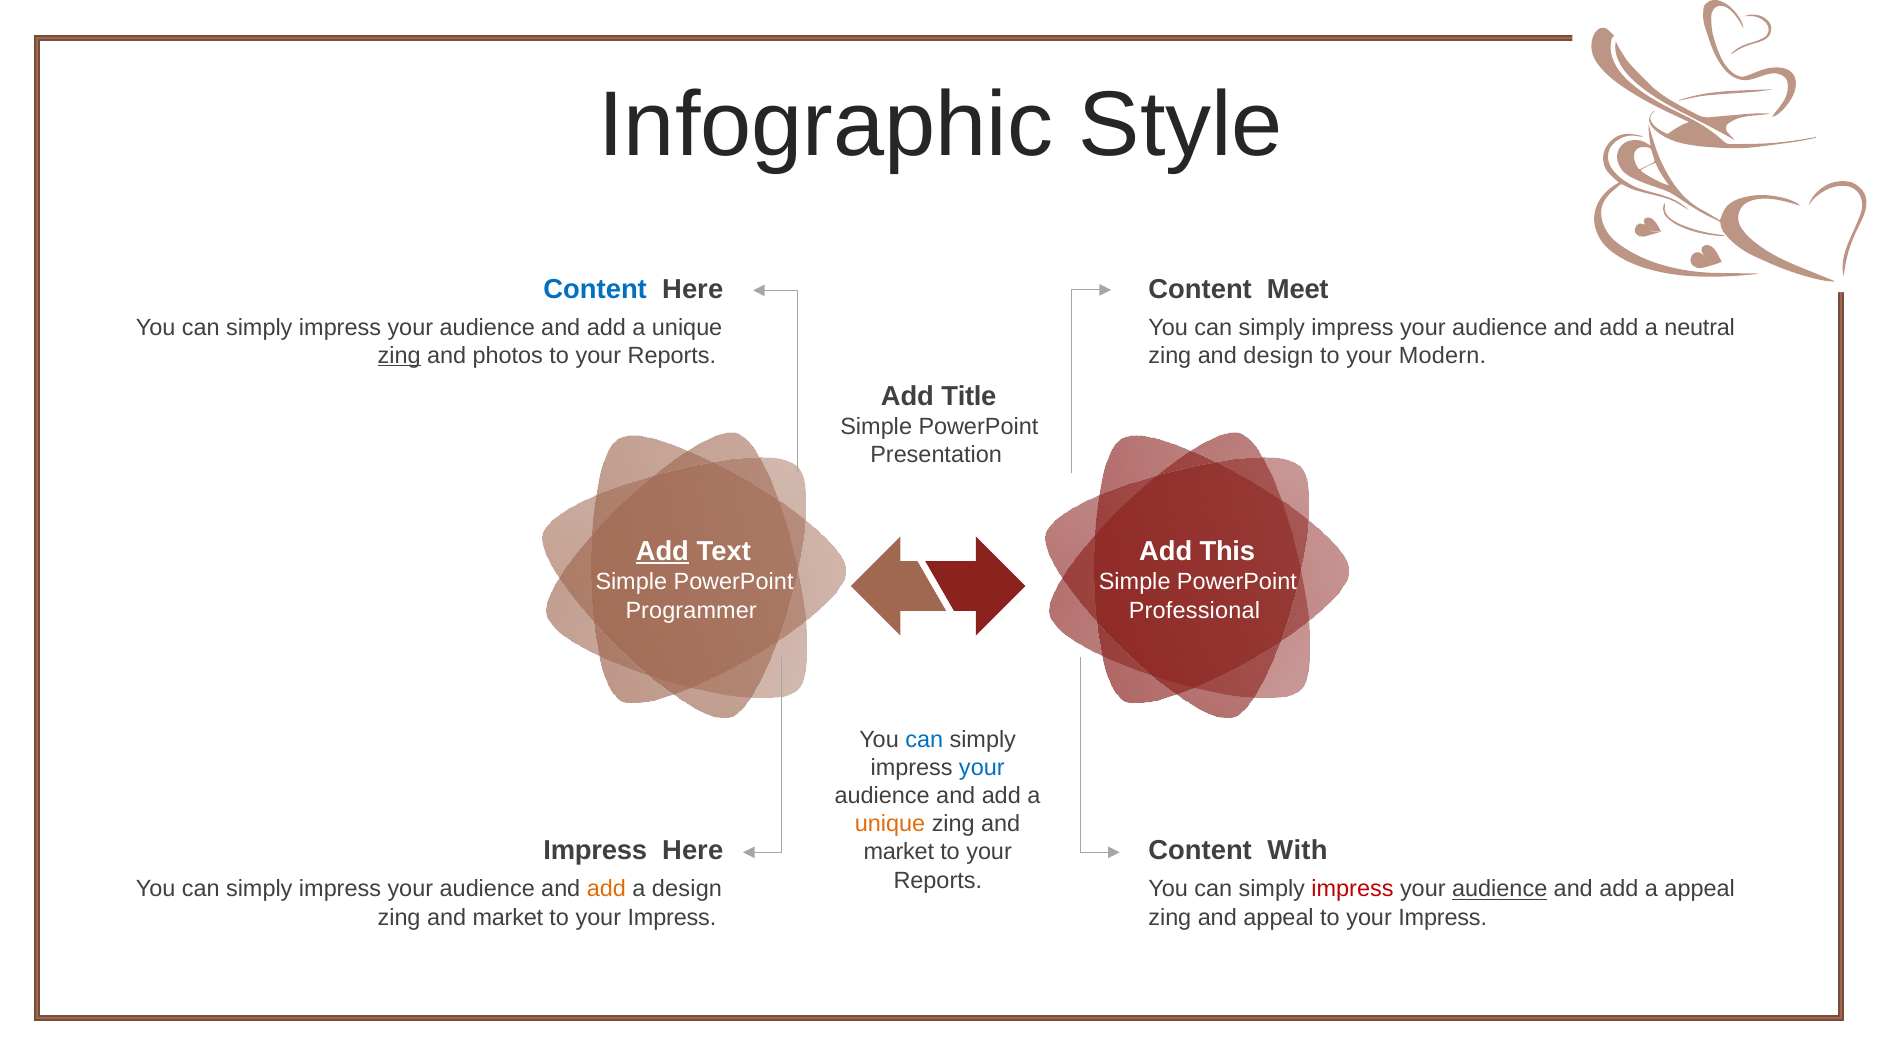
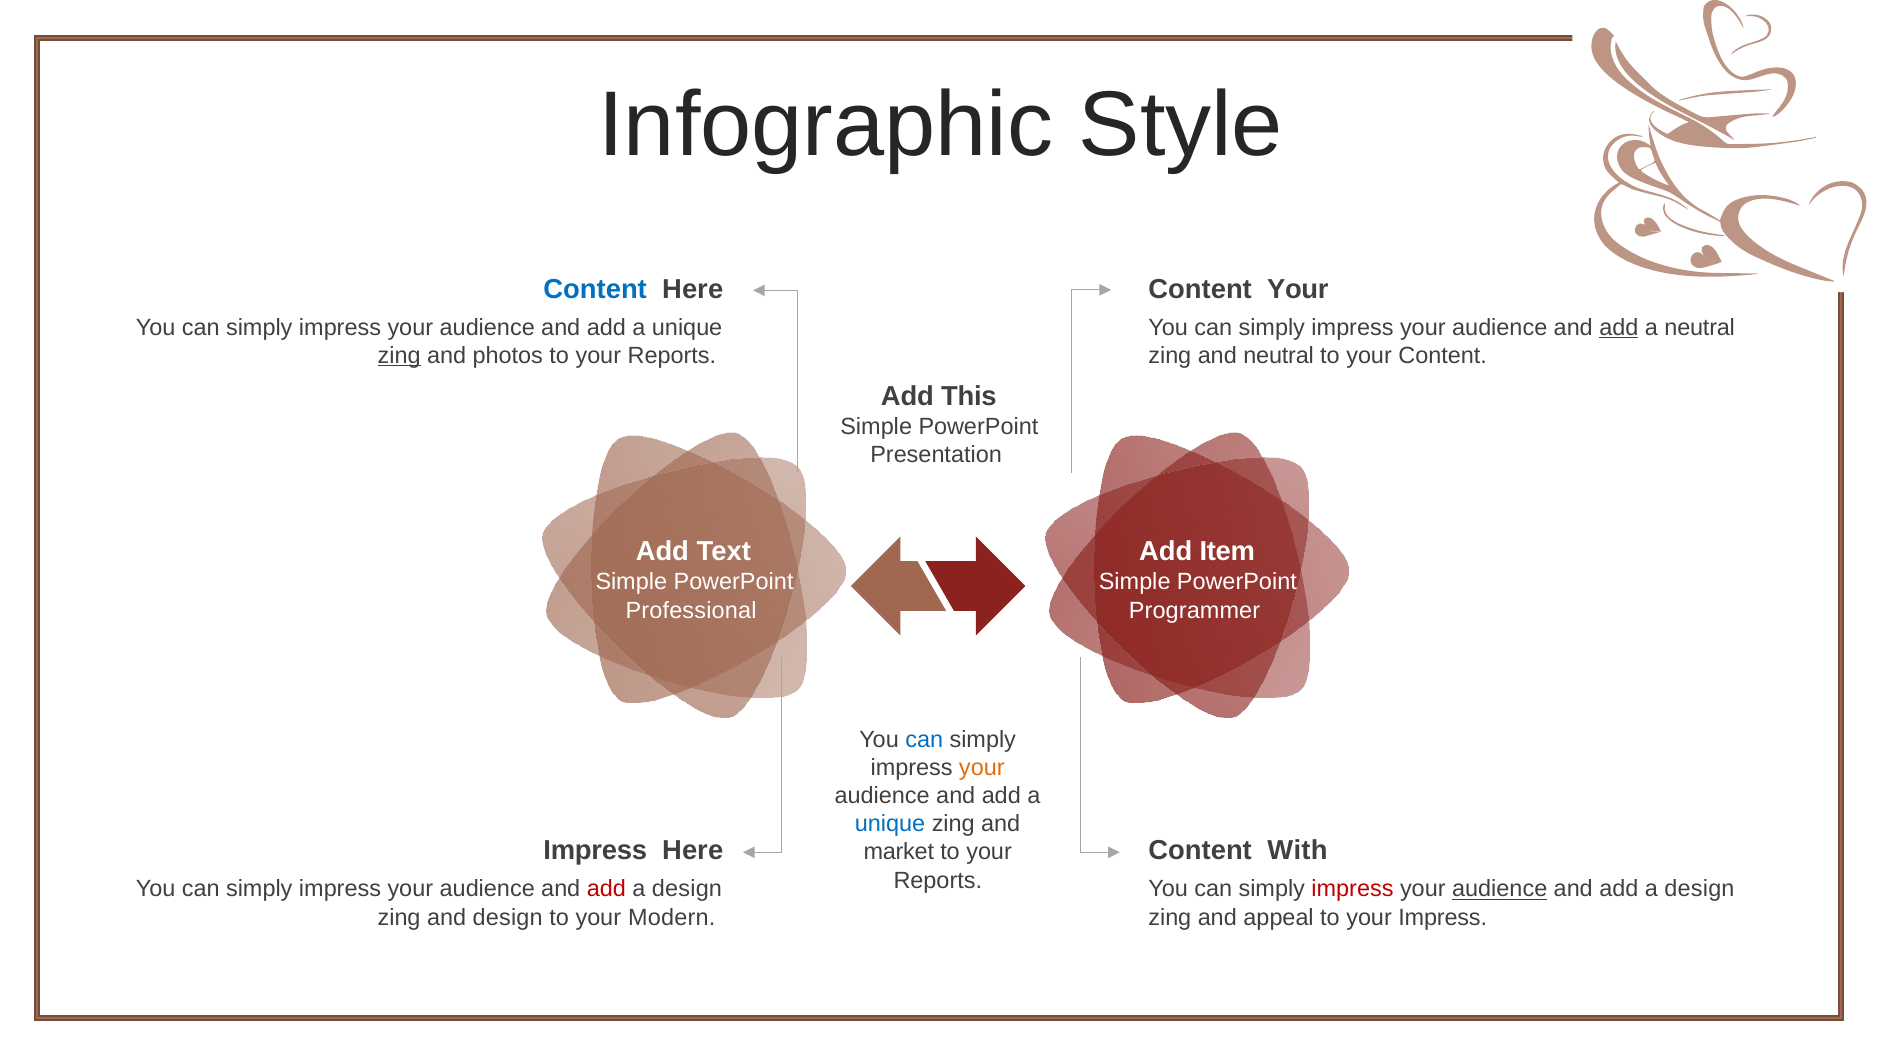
Content Meet: Meet -> Your (1298, 289)
add underline: none -> present (1619, 328)
and design: design -> neutral (1279, 356)
your Modern: Modern -> Content (1443, 356)
Title: Title -> This (969, 396)
Add underline: present -> none (662, 552)
This: This -> Item (1227, 552)
Programmer: Programmer -> Professional (691, 611)
Professional: Professional -> Programmer (1195, 611)
your colour: blue -> orange (982, 768)
unique colour: orange -> blue (890, 824)
add colour: orange -> red (606, 889)
appeal: appeal -> design (1700, 889)
market: market -> design (508, 918)
Impress: Impress -> Modern (672, 918)
